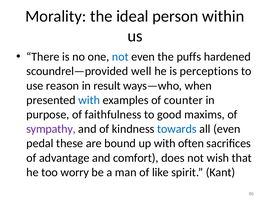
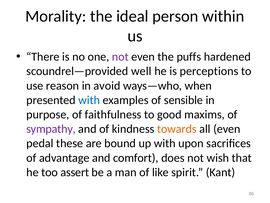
not colour: blue -> purple (120, 57)
result: result -> avoid (107, 85)
counter: counter -> sensible (183, 100)
towards colour: blue -> orange (177, 129)
often: often -> upon (191, 143)
worry: worry -> assert (75, 172)
